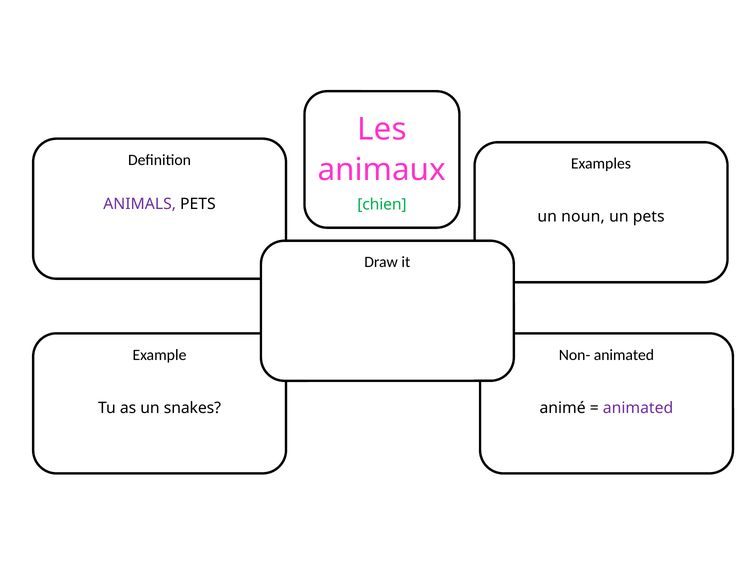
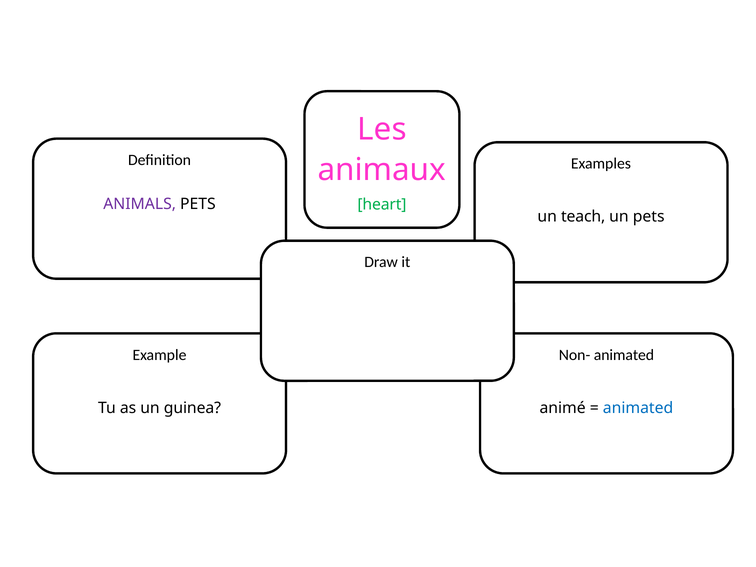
chien: chien -> heart (382, 205)
noun: noun -> teach (583, 217)
snakes: snakes -> guinea (192, 408)
animated colour: purple -> blue (638, 408)
